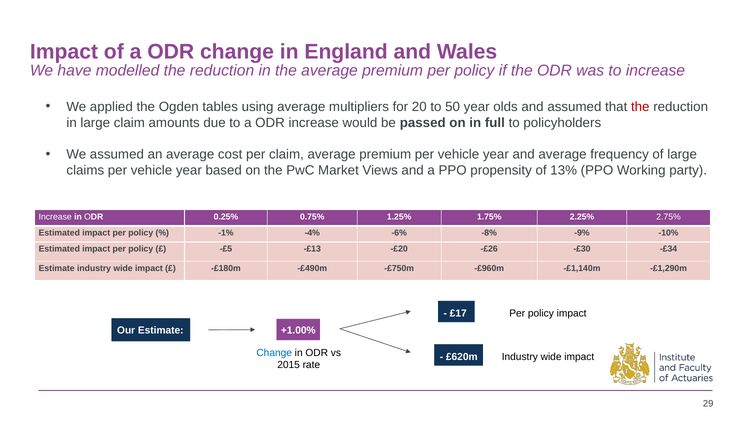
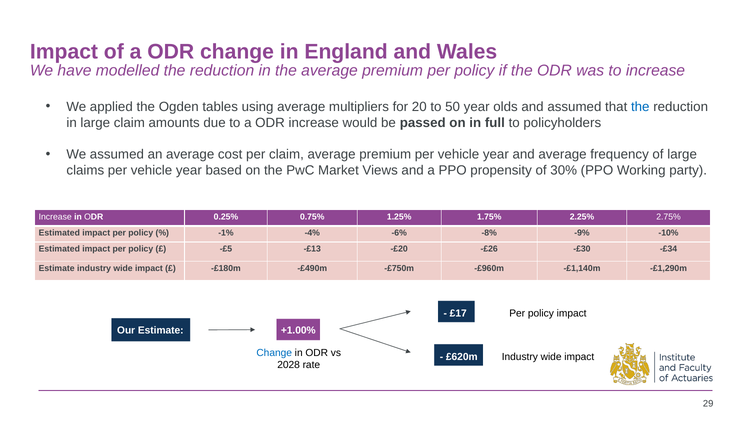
the colour: red -> blue (640, 106)
13%: 13% -> 30% (564, 170)
2015: 2015 -> 2028 (289, 364)
